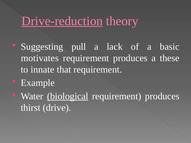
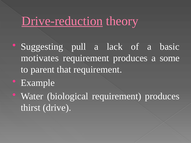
these: these -> some (170, 58)
innate: innate -> parent (43, 70)
biological underline: present -> none (68, 96)
